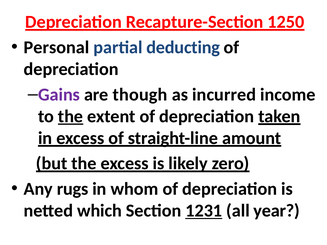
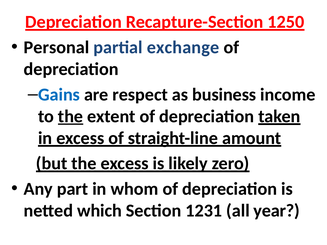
deducting: deducting -> exchange (183, 47)
Gains colour: purple -> blue (59, 95)
though: though -> respect (140, 95)
incurred: incurred -> business (224, 95)
rugs: rugs -> part (73, 189)
1231 underline: present -> none (204, 211)
